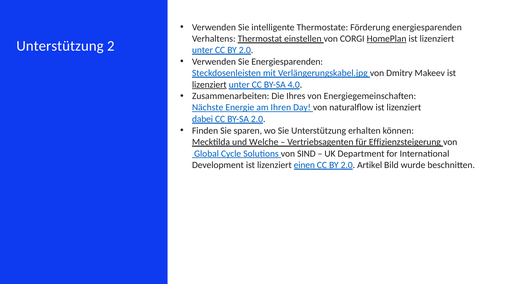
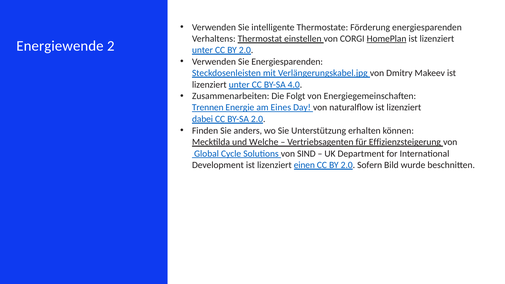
Unterstützung: Unterstützung -> Energiewende (60, 46)
lizenziert underline: present -> none (209, 85)
Ihres: Ihres -> Folgt (296, 96)
Nächste: Nächste -> Trennen (208, 108)
Ihren: Ihren -> Eines (281, 108)
sparen: sparen -> anders (248, 131)
Artikel: Artikel -> Sofern (370, 165)
